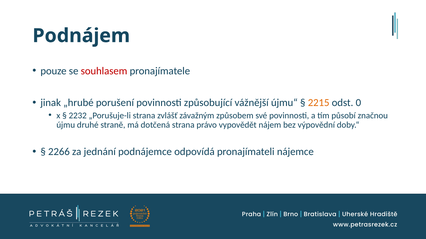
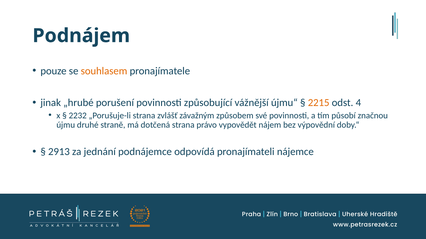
souhlasem colour: red -> orange (104, 71)
0: 0 -> 4 (358, 103)
2266: 2266 -> 2913 (59, 152)
